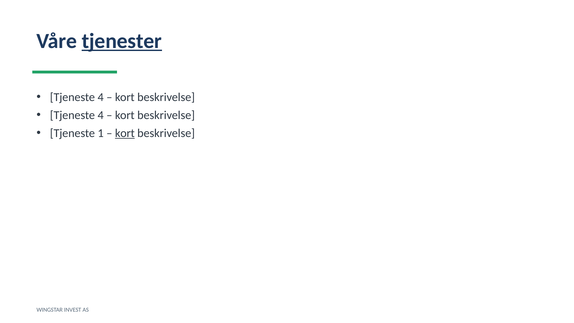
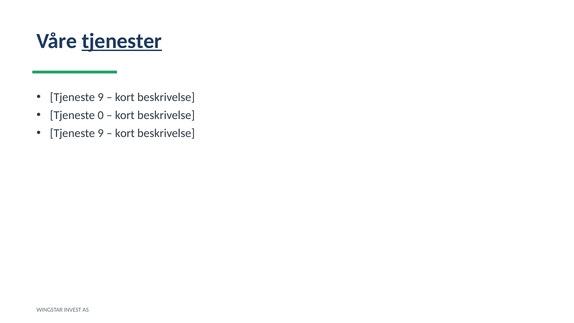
4: 4 -> 9 (101, 97)
4: 4 -> 0 (101, 115)
1: 1 -> 9 (101, 133)
kort underline: present -> none (125, 133)
